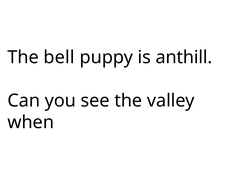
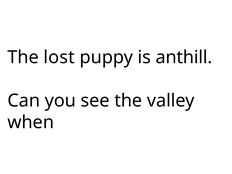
bell: bell -> lost (59, 57)
